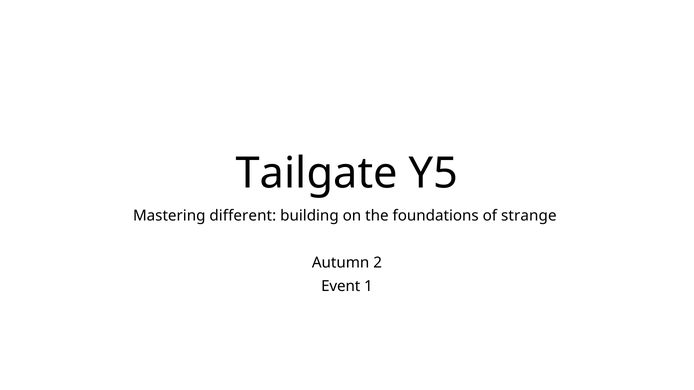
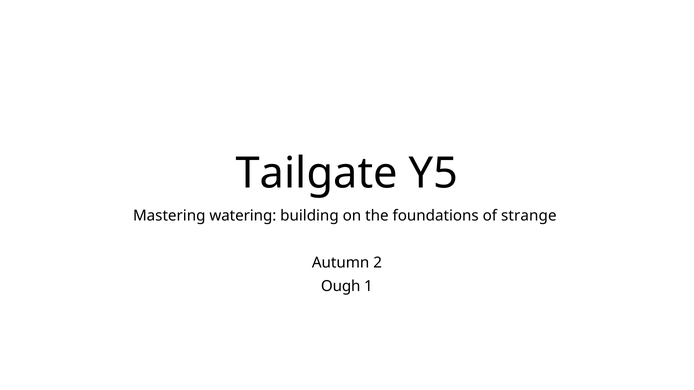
different: different -> watering (243, 216)
Event: Event -> Ough (341, 287)
